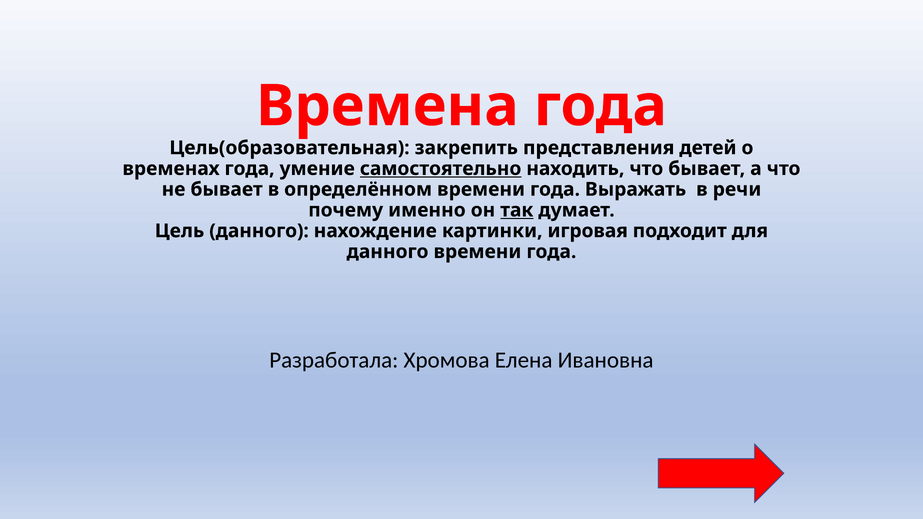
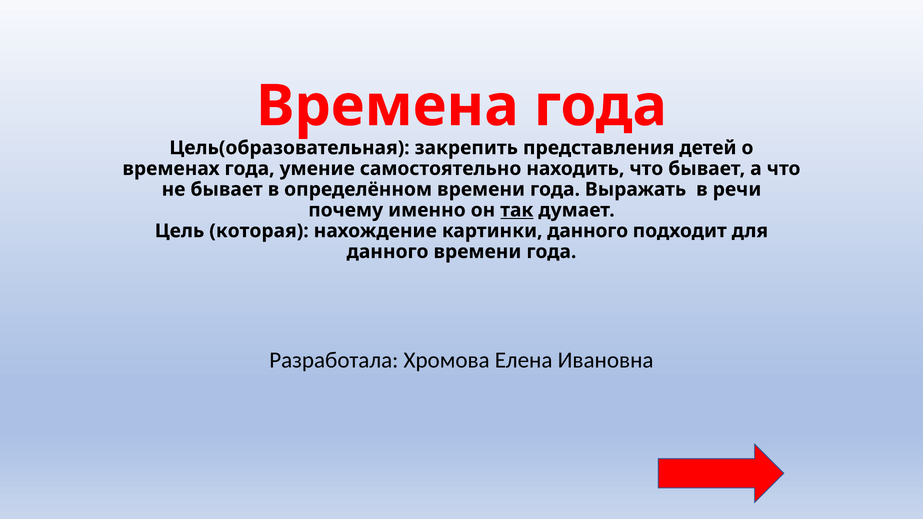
самостоятельно underline: present -> none (441, 169)
Цель данного: данного -> которая (259, 231)
картинки игровая: игровая -> данного (588, 231)
